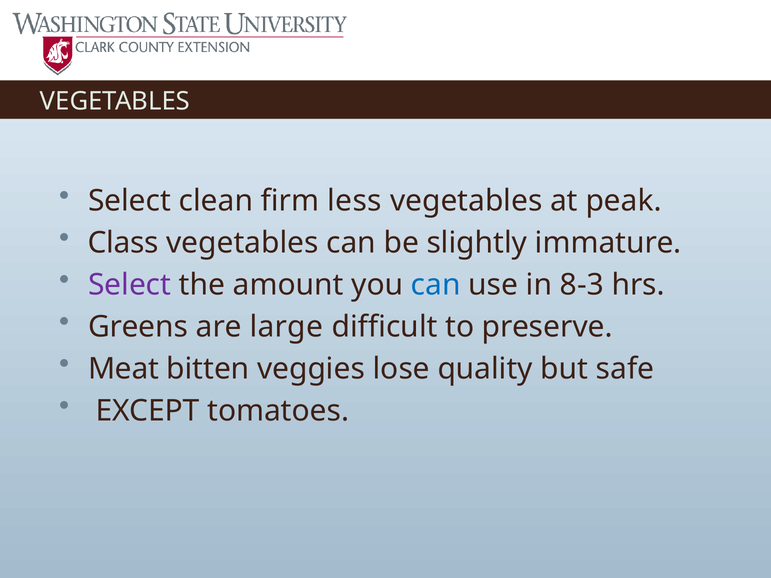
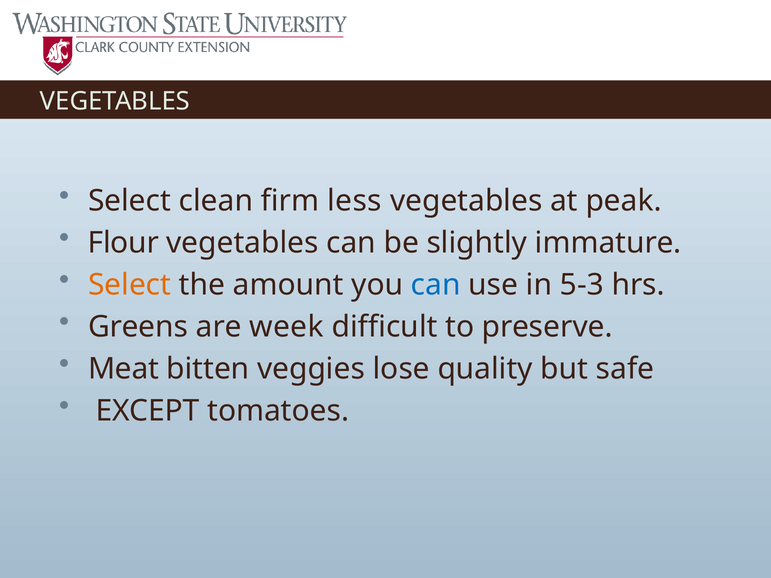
Class: Class -> Flour (123, 243)
Select colour: purple -> orange (130, 285)
8-3: 8-3 -> 5-3 (582, 285)
large: large -> week (286, 327)
